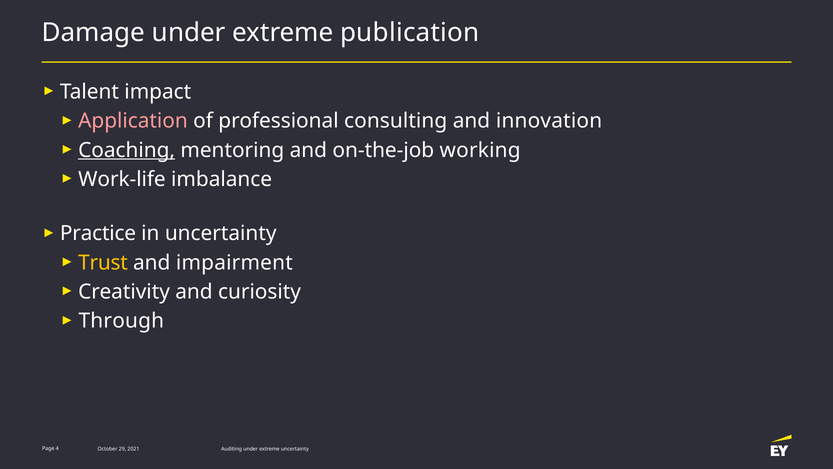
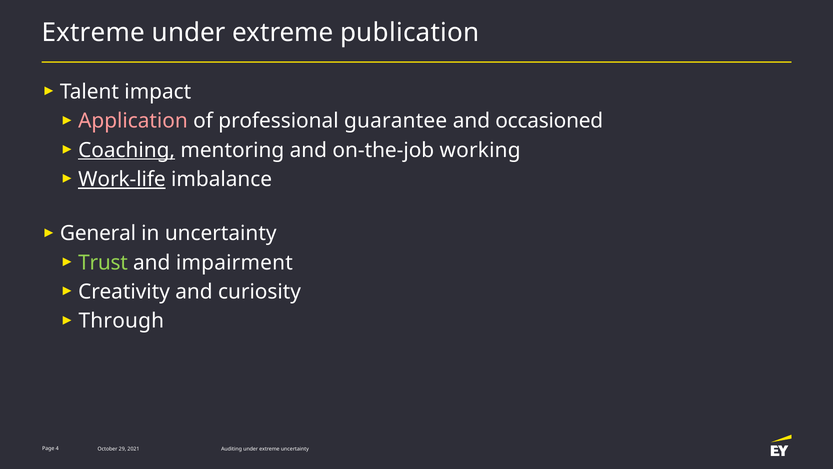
Damage: Damage -> Extreme (93, 33)
consulting: consulting -> guarantee (396, 121)
innovation: innovation -> occasioned (549, 121)
Work-life underline: none -> present (122, 179)
Practice: Practice -> General (98, 233)
Trust colour: yellow -> light green (103, 262)
